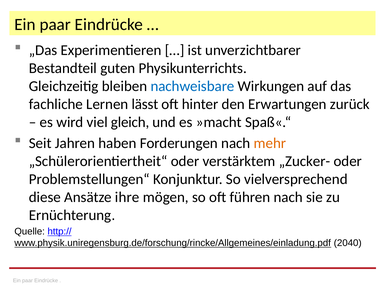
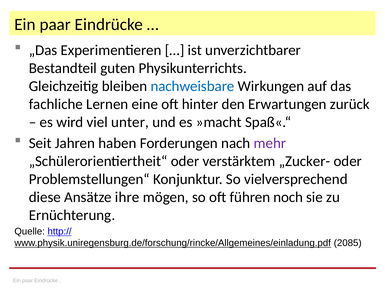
lässt: lässt -> eine (145, 104)
gleich: gleich -> unter (130, 122)
mehr colour: orange -> purple (270, 143)
führen nach: nach -> noch (288, 197)
2040: 2040 -> 2085 (348, 243)
